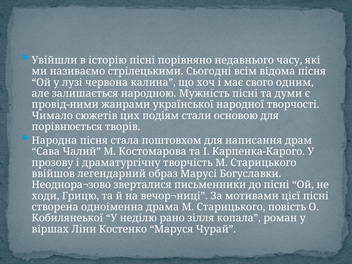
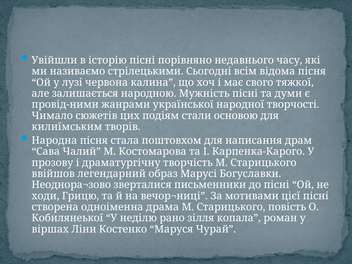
одним: одним -> тяжкої (295, 82)
порівнюється: порівнюється -> килиїмським (67, 127)
